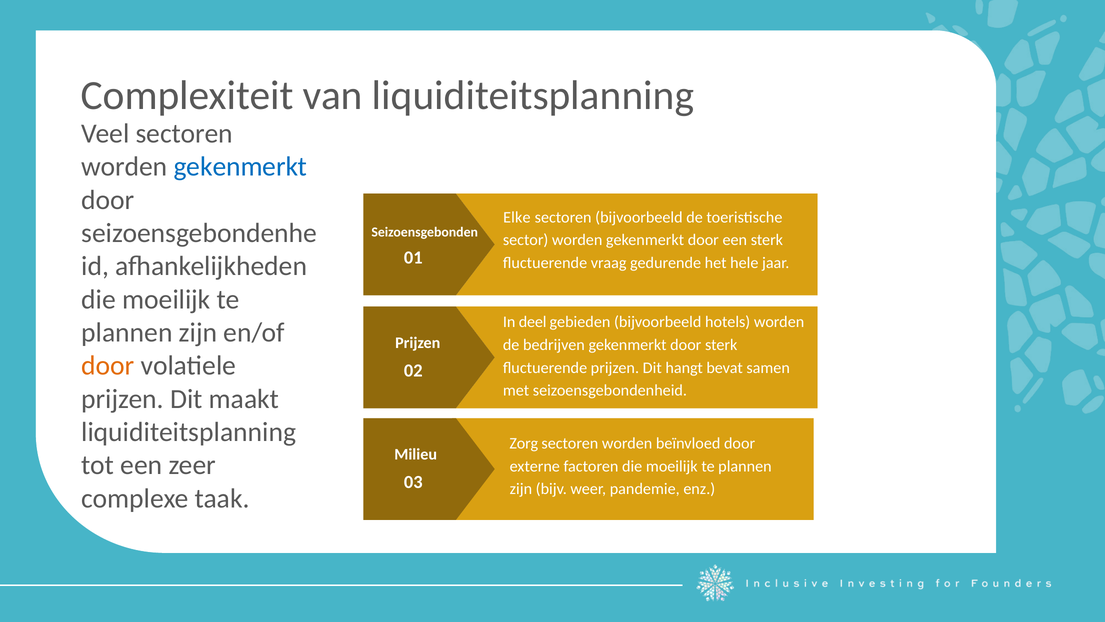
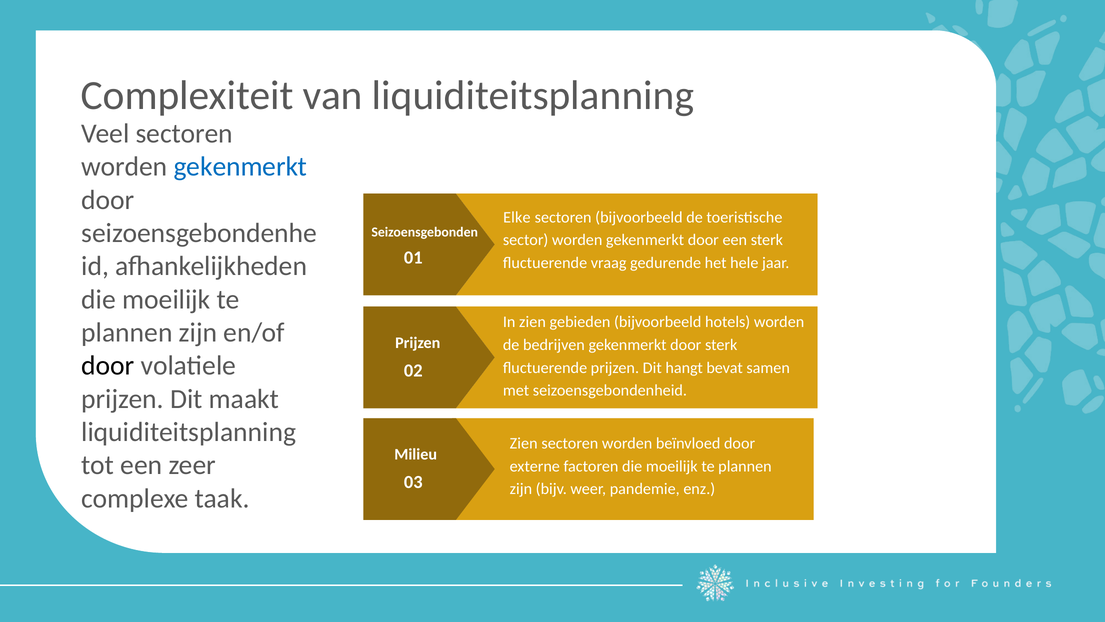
In deel: deel -> zien (532, 322)
door colour: orange -> black (108, 366)
Zorg: Zorg -> Zien (524, 443)
